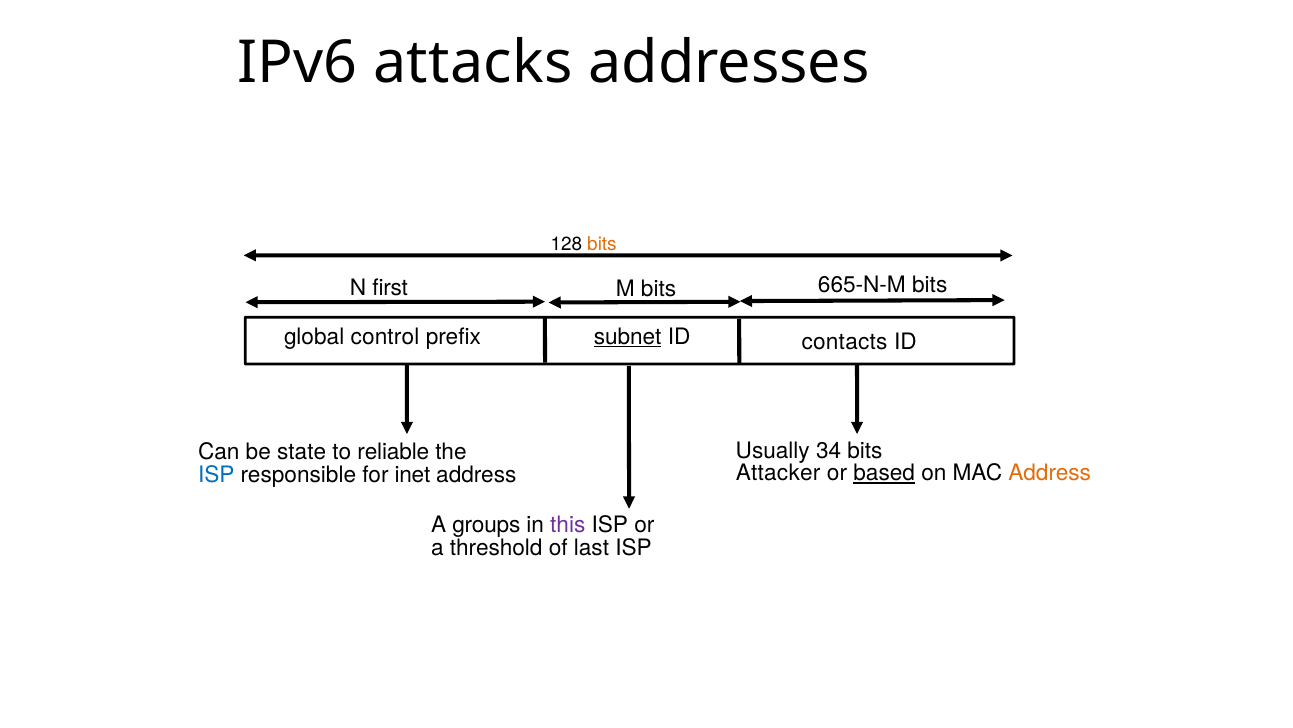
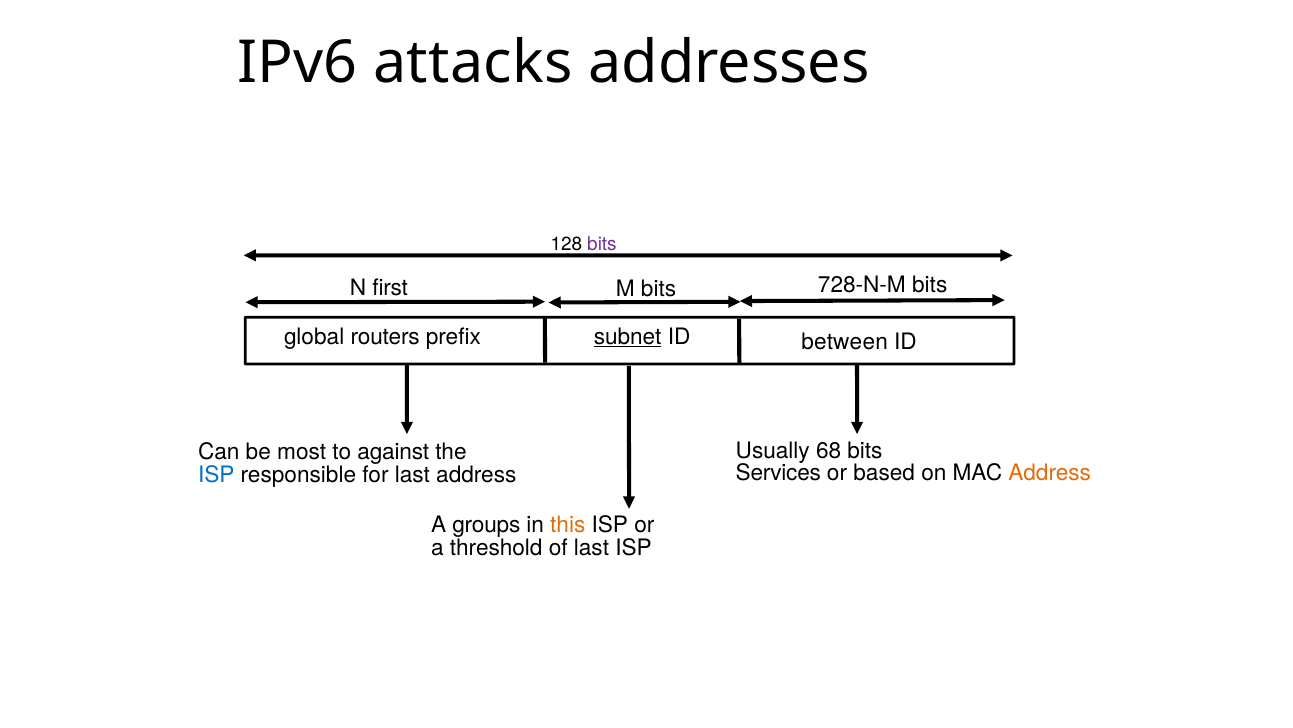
bits colour: orange -> purple (602, 244)
665-N-M: 665-N-M -> 728-N-M (862, 285)
control: control -> routers (385, 336)
contacts: contacts -> between (845, 342)
34: 34 -> 68 (829, 450)
state: state -> most (302, 452)
reliable: reliable -> against (393, 452)
Attacker: Attacker -> Services (778, 473)
based underline: present -> none (884, 473)
for inet: inet -> last (412, 475)
this colour: purple -> orange (568, 525)
